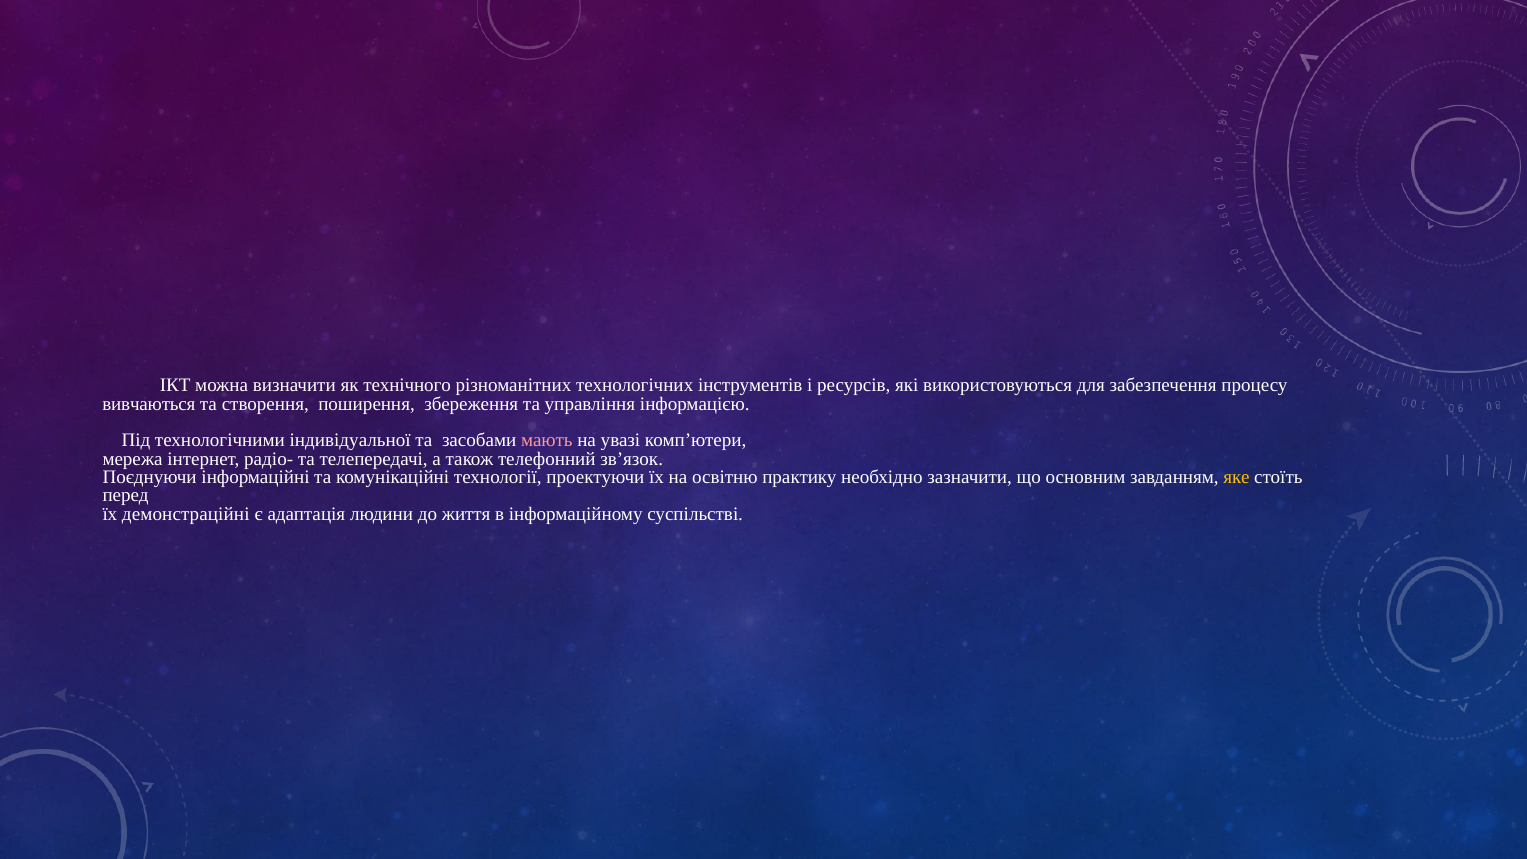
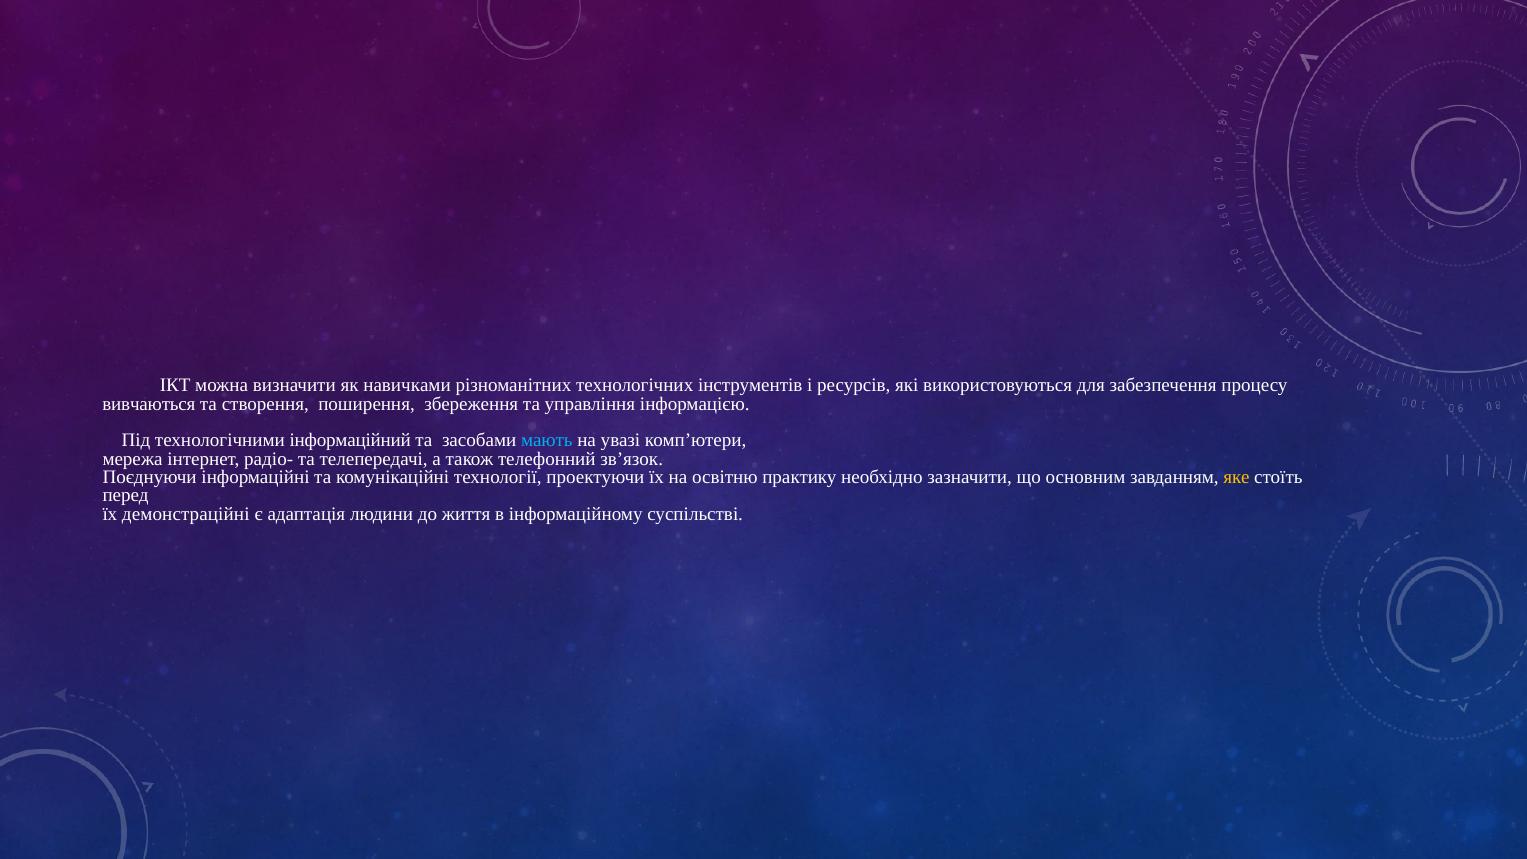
технічного: технічного -> навичками (407, 386)
індивідуальної: індивідуальної -> інформаційний (350, 440)
мають colour: pink -> light blue (547, 440)
